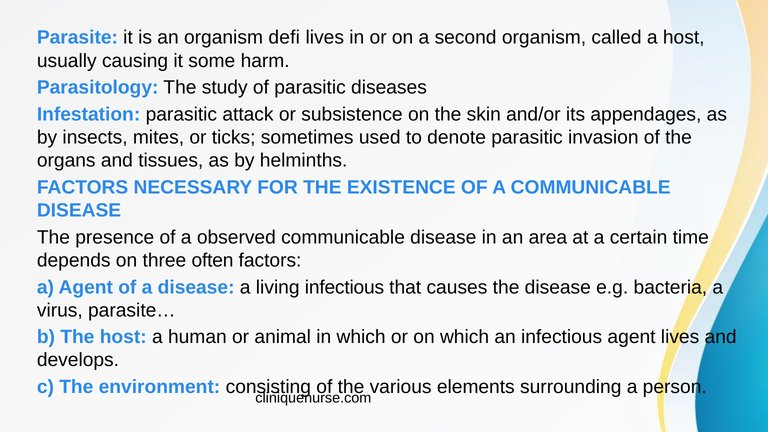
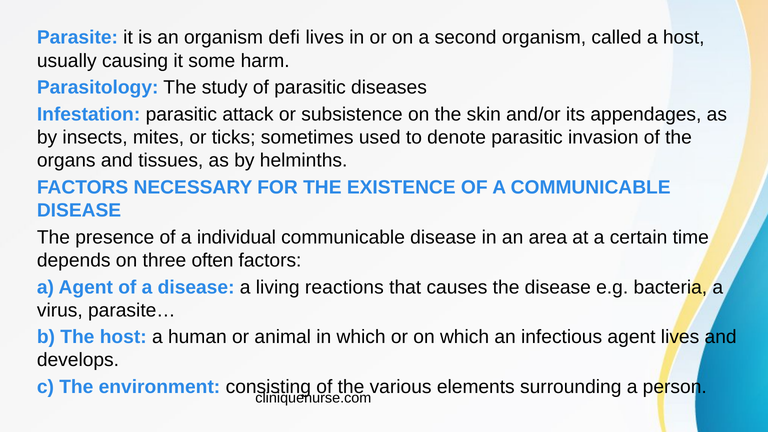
observed: observed -> individual (236, 237)
living infectious: infectious -> reactions (344, 287)
